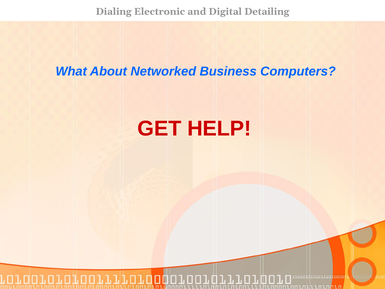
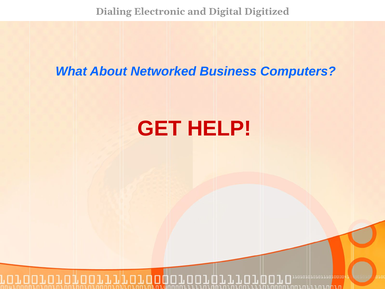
Detailing: Detailing -> Digitized (267, 12)
